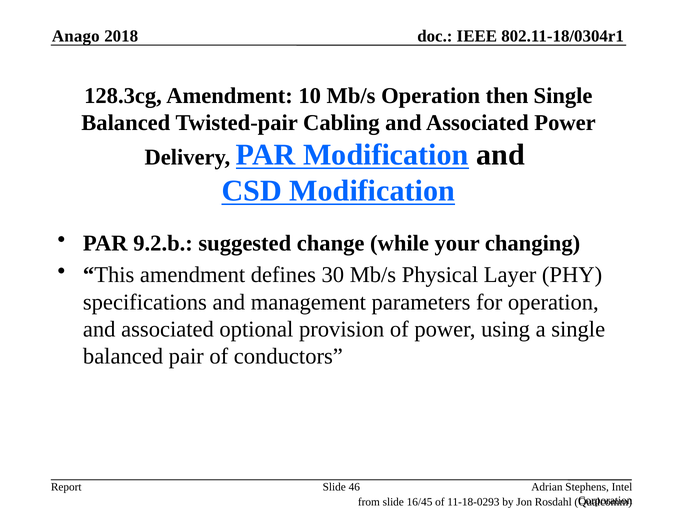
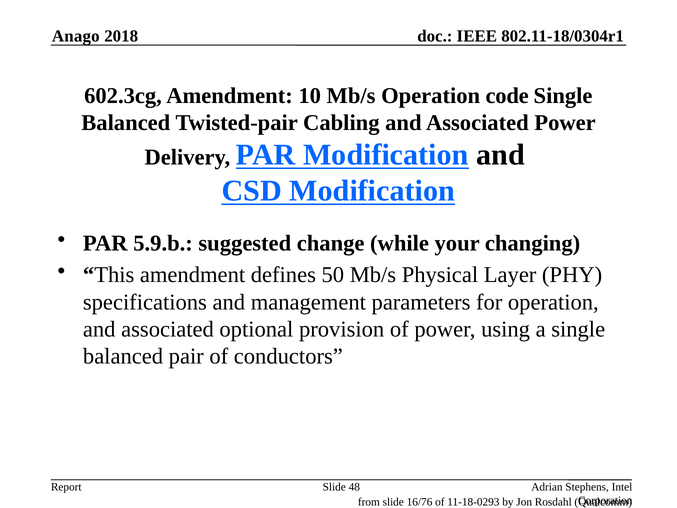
128.3cg: 128.3cg -> 602.3cg (123, 96)
then: then -> code (507, 96)
9.2.b: 9.2.b -> 5.9.b (163, 243)
30: 30 -> 50 (333, 275)
46: 46 -> 48 (354, 487)
16/45: 16/45 -> 16/76 (420, 502)
